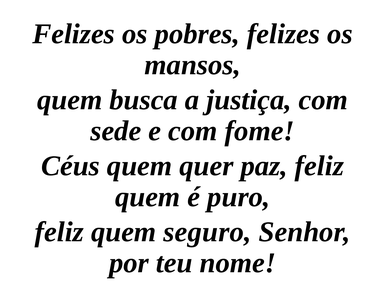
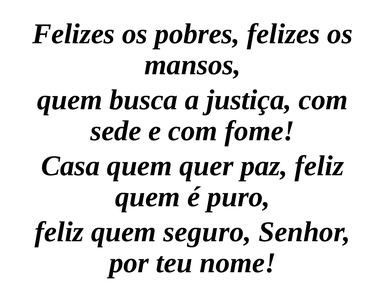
Céus: Céus -> Casa (70, 166)
